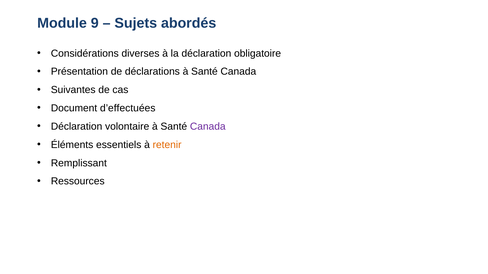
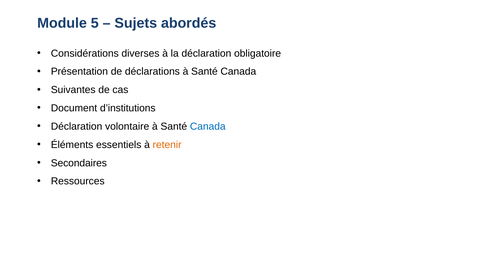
9: 9 -> 5 (95, 23)
d’effectuées: d’effectuées -> d’institutions (128, 108)
Canada colour: purple -> blue (208, 127)
Remplissant: Remplissant -> Secondaires (79, 163)
